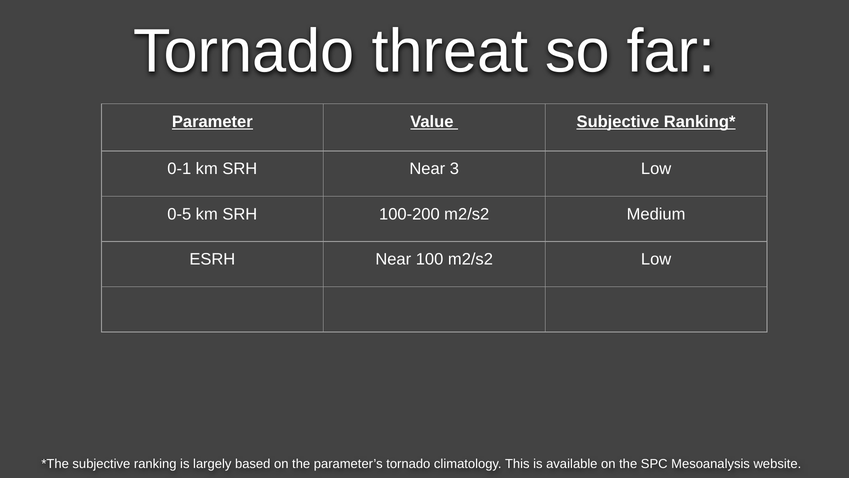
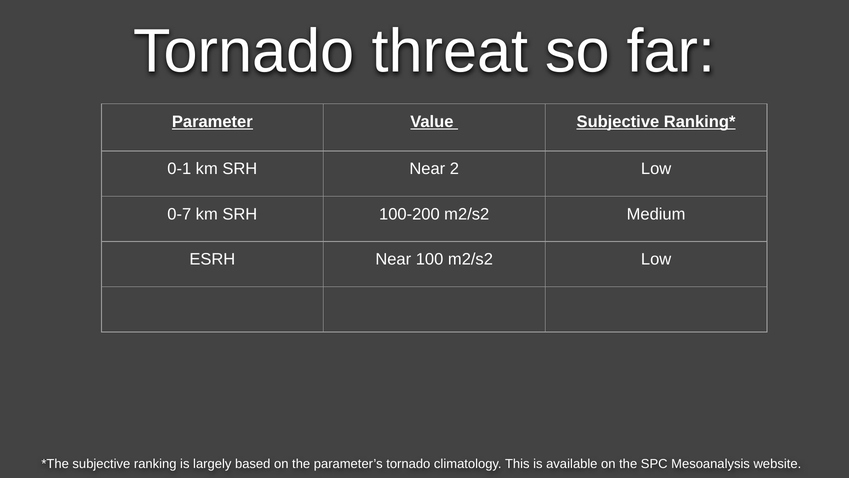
3: 3 -> 2 (454, 169)
0-5: 0-5 -> 0-7 (179, 214)
